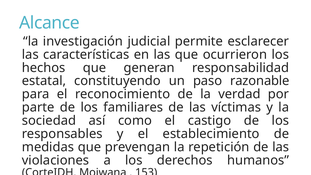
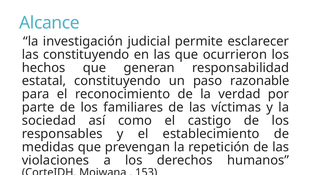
las características: características -> constituyendo (86, 55)
